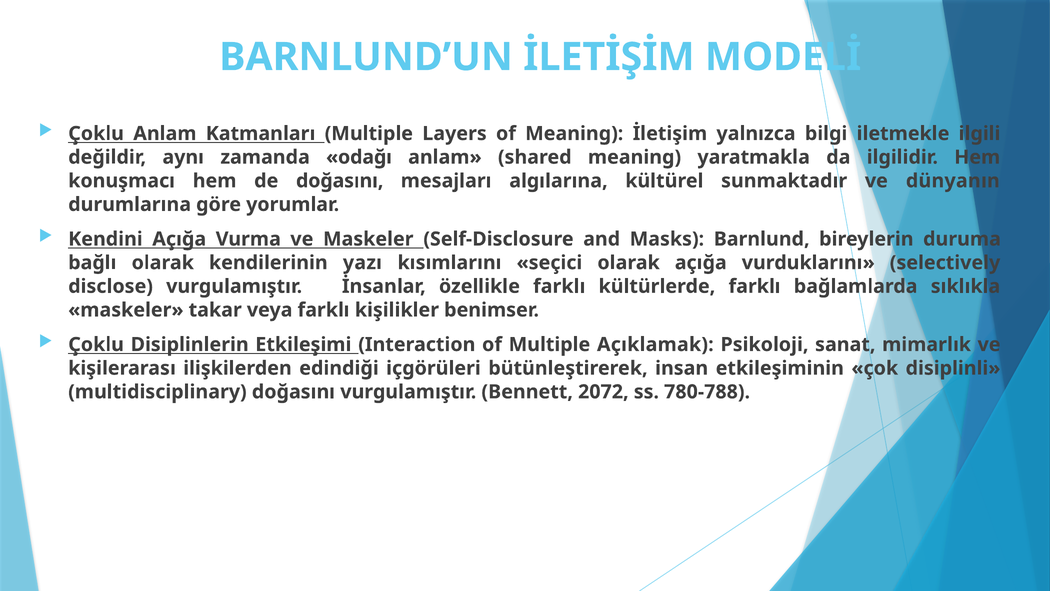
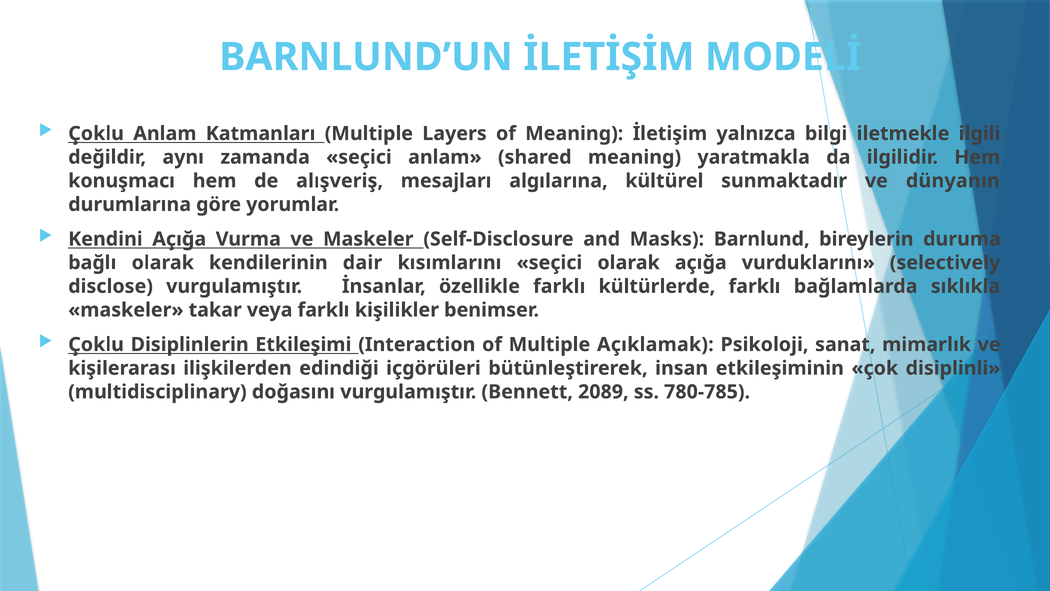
zamanda odağı: odağı -> seçici (359, 157)
de doğasını: doğasını -> alışveriş (340, 181)
yazı: yazı -> dair (362, 263)
2072: 2072 -> 2089 (603, 392)
780-788: 780-788 -> 780-785 (707, 392)
